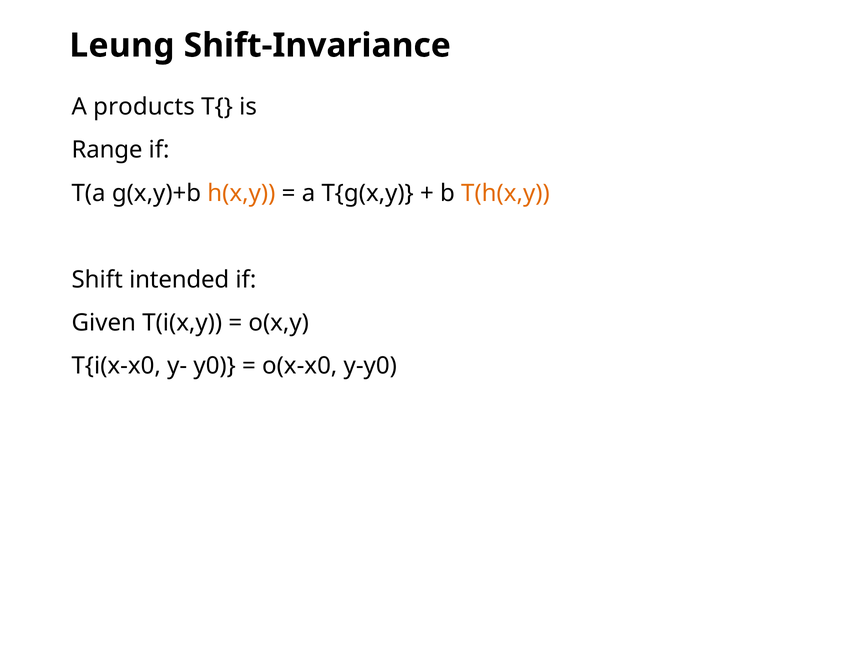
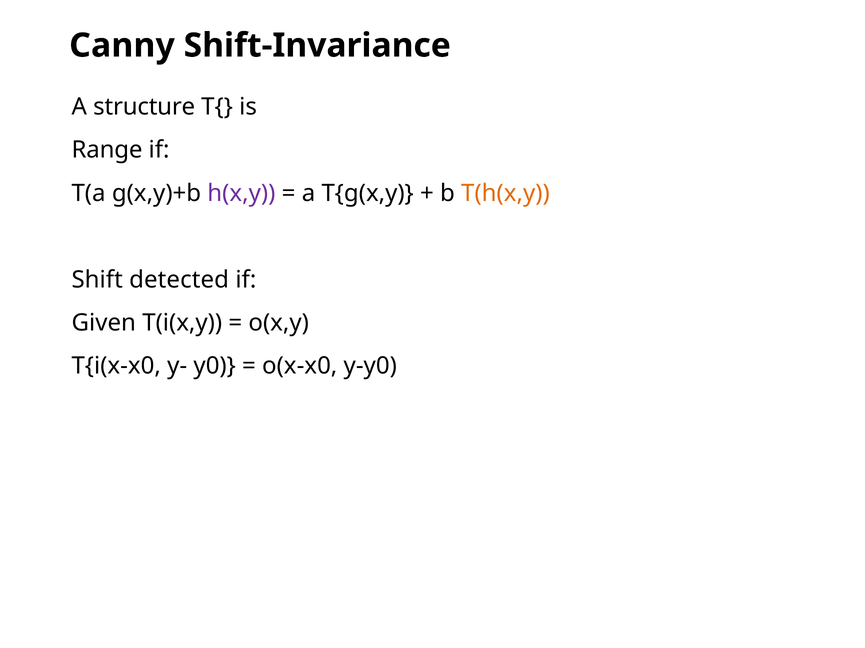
Leung: Leung -> Canny (122, 46)
products: products -> structure (144, 107)
h(x,y colour: orange -> purple (241, 193)
intended: intended -> detected (179, 280)
